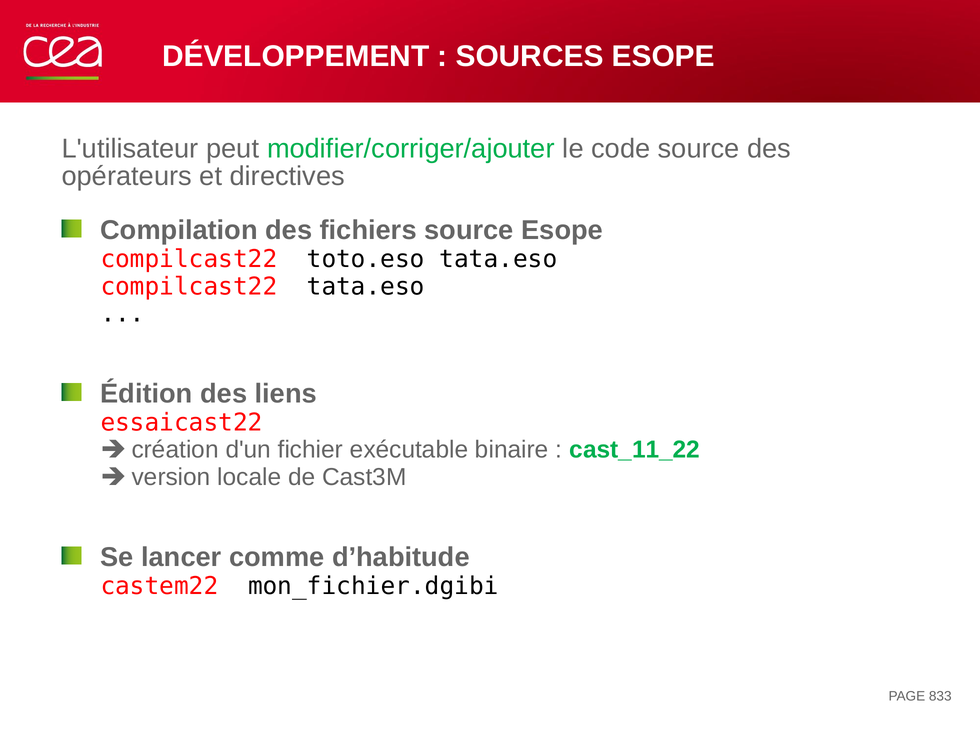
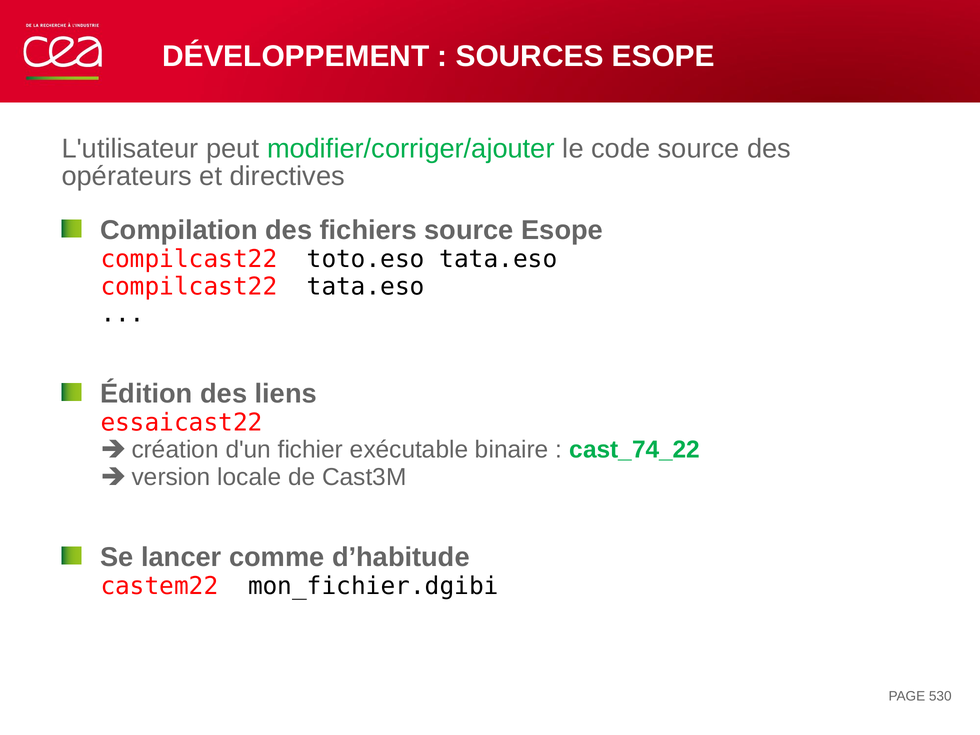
cast_11_22: cast_11_22 -> cast_74_22 (635, 450)
833: 833 -> 530 (940, 696)
